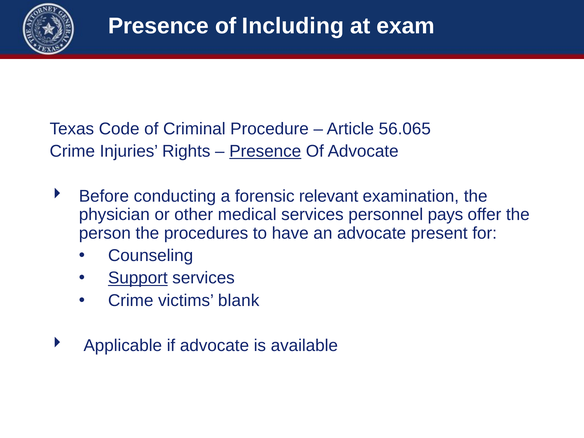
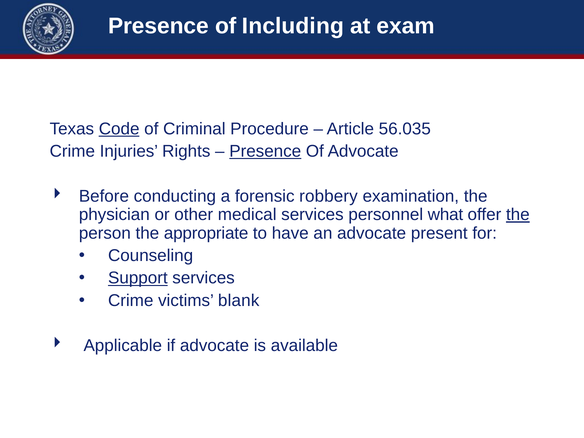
Code underline: none -> present (119, 129)
56.065: 56.065 -> 56.035 (405, 129)
relevant: relevant -> robbery (328, 196)
pays: pays -> what (445, 215)
the underline: none -> present (518, 215)
procedures: procedures -> appropriate (206, 233)
